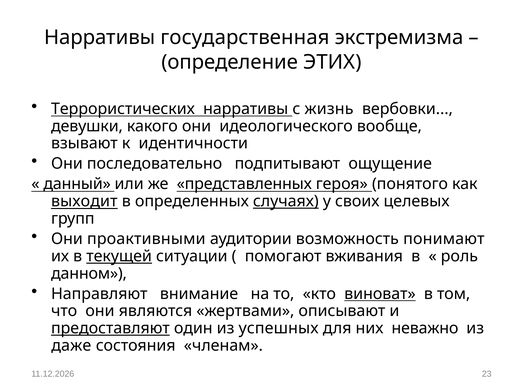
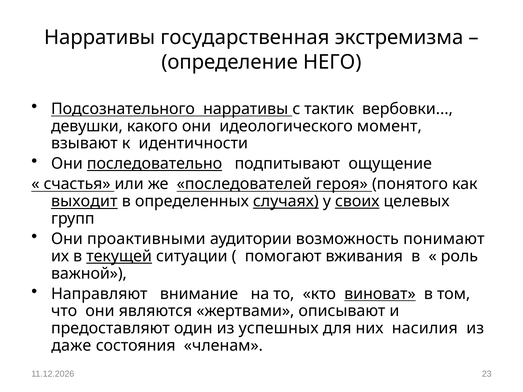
ЭТИХ: ЭТИХ -> НЕГО (332, 62)
Террористических: Террористических -> Подсознательного (123, 109)
жизнь: жизнь -> тактик (329, 109)
вообще: вообще -> момент (389, 126)
последовательно underline: none -> present (155, 164)
данный: данный -> счастья (77, 184)
представленных: представленных -> последователей (244, 184)
своих underline: none -> present (357, 201)
данном: данном -> важной (89, 274)
предоставляют underline: present -> none (110, 328)
неважно: неважно -> насилия (425, 328)
